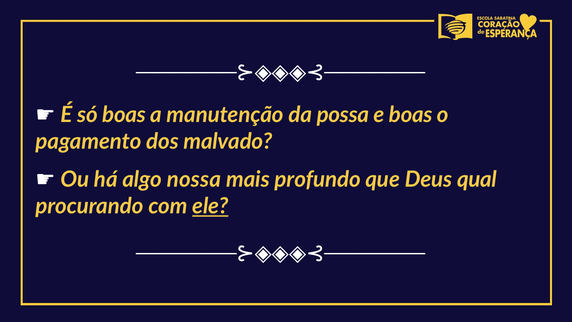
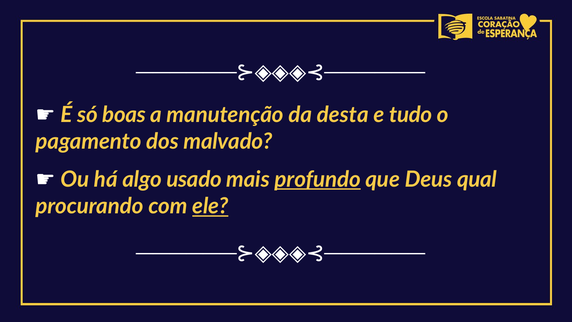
possa: possa -> desta (343, 115)
e boas: boas -> tudo (411, 115)
nossa: nossa -> usado (194, 179)
profundo underline: none -> present (318, 179)
